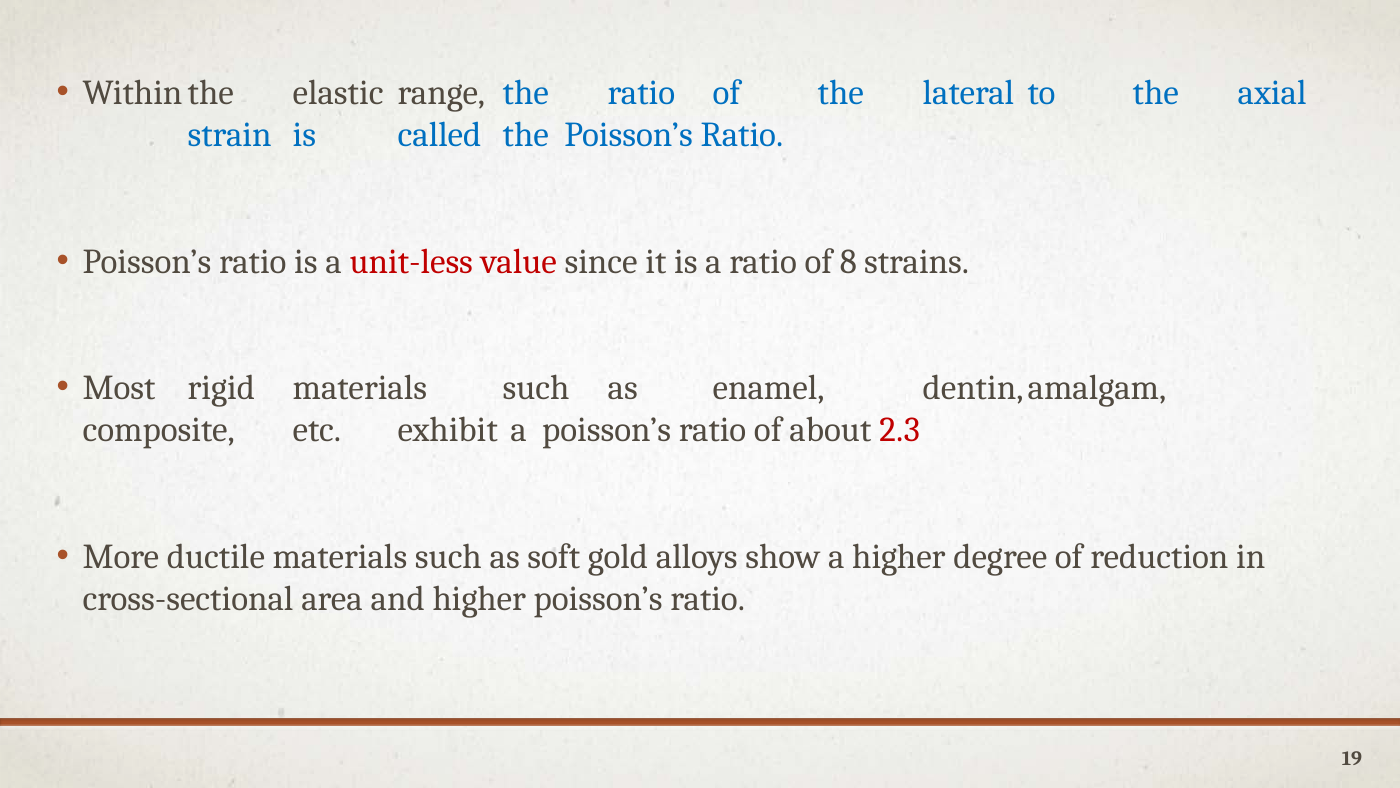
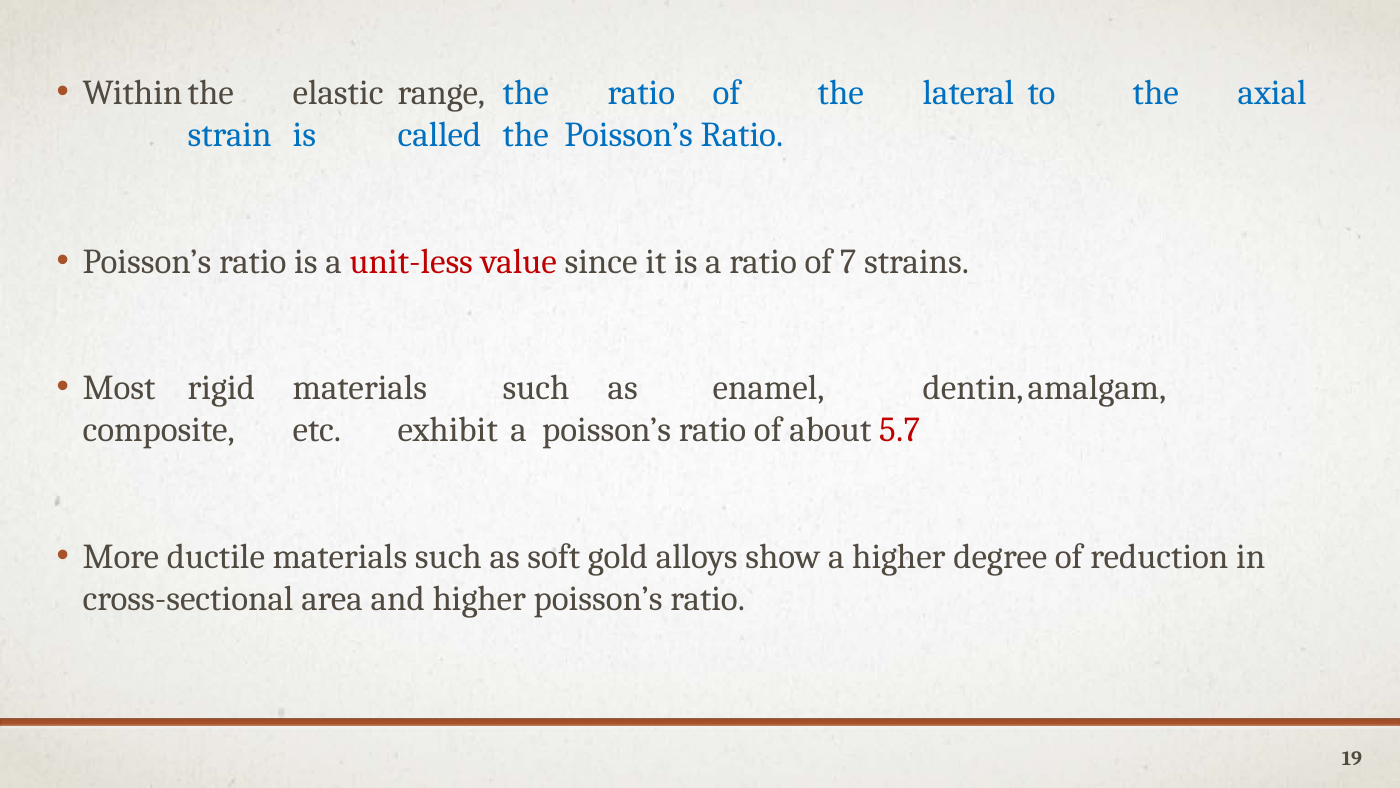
8: 8 -> 7 (848, 262)
2.3: 2.3 -> 5.7 (900, 430)
